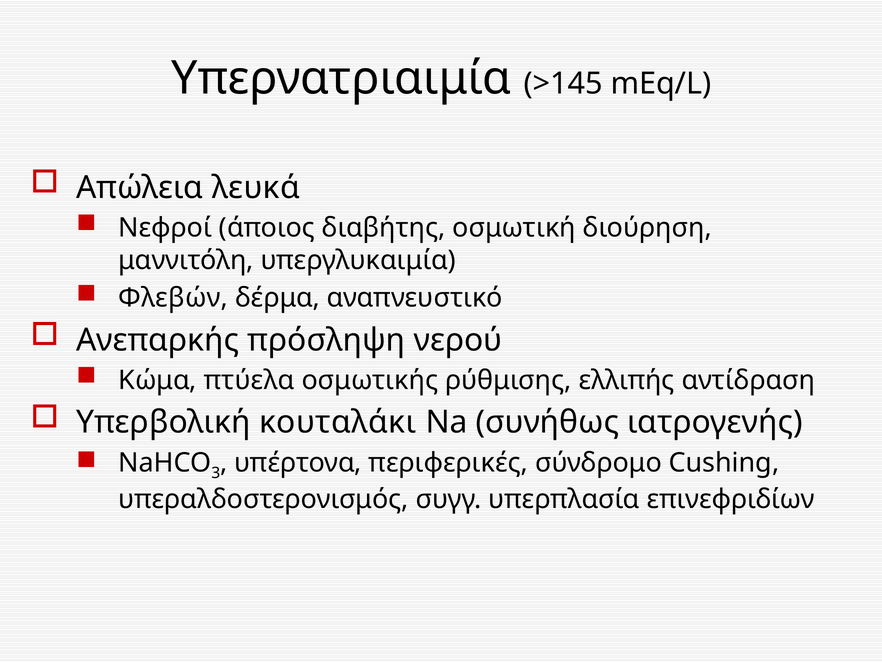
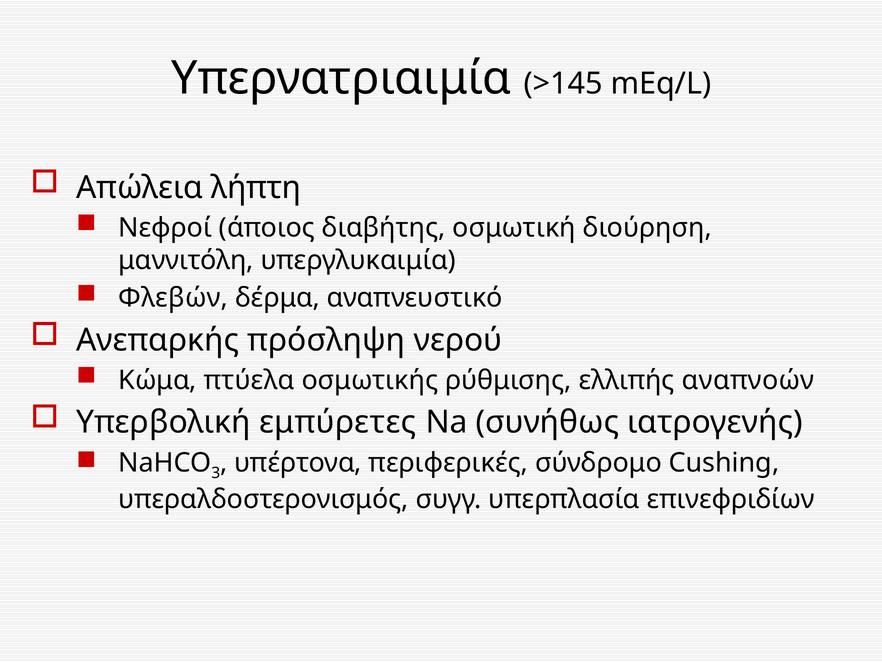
λευκά: λευκά -> λήπτη (256, 187)
αντίδραση: αντίδραση -> αναπνοών (748, 380)
κουταλάκι: κουταλάκι -> εμπύρετες (338, 422)
